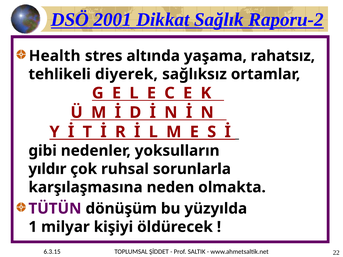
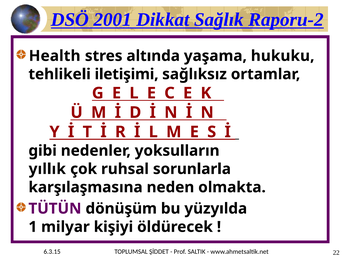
rahatsız: rahatsız -> hukuku (283, 56)
diyerek: diyerek -> iletişimi (127, 74)
yıldır: yıldır -> yıllık (47, 169)
